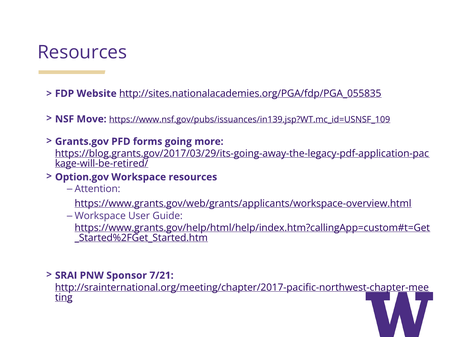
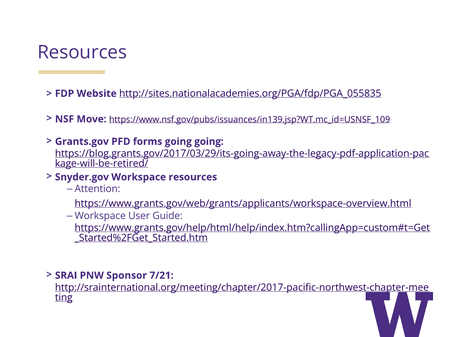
going more: more -> going (209, 141)
Option.gov: Option.gov -> Snyder.gov (82, 177)
